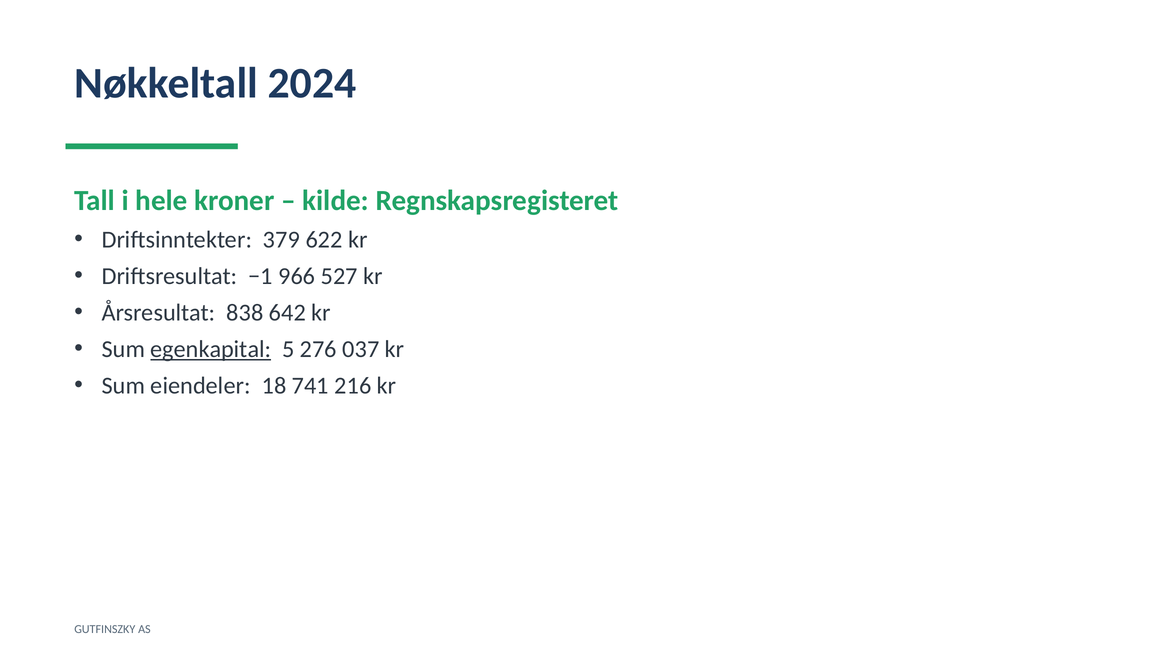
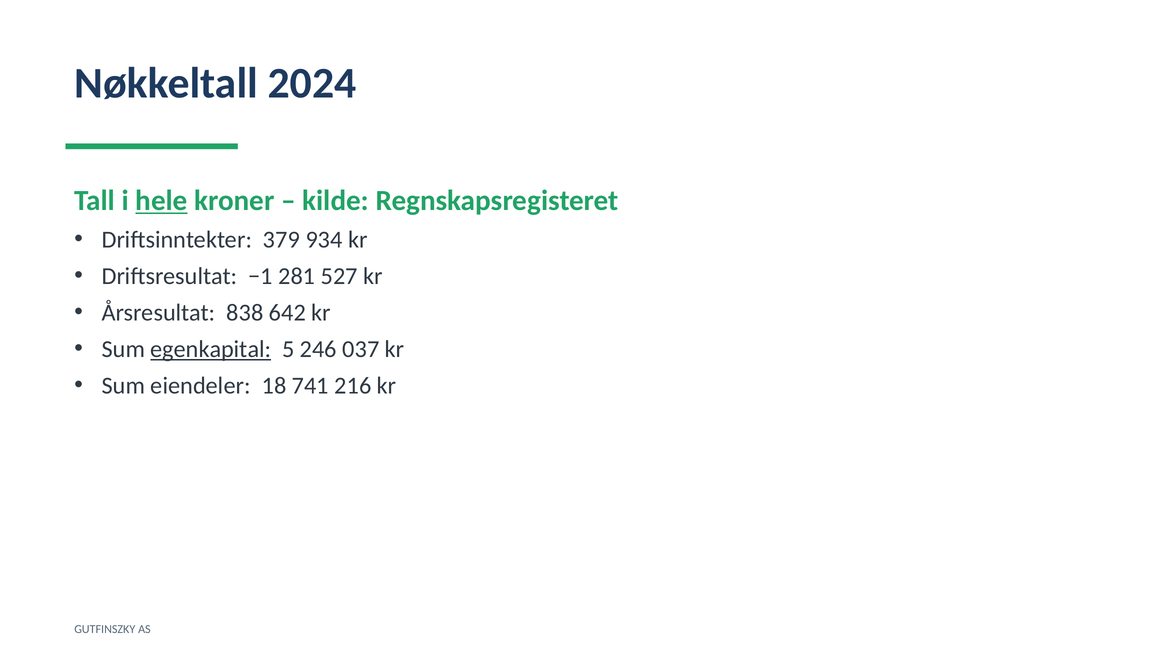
hele underline: none -> present (162, 201)
622: 622 -> 934 (324, 240)
966: 966 -> 281 (297, 276)
276: 276 -> 246 (318, 349)
